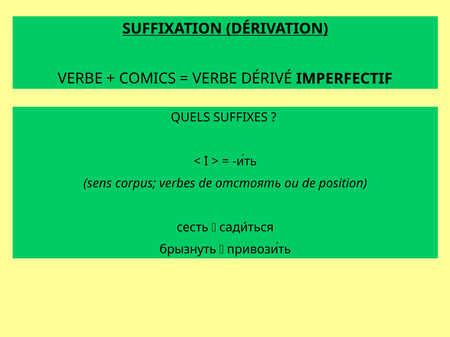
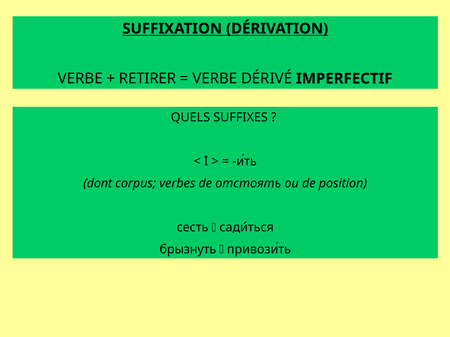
COMICS: COMICS -> RETIRER (148, 79)
sens: sens -> dont (98, 184)
